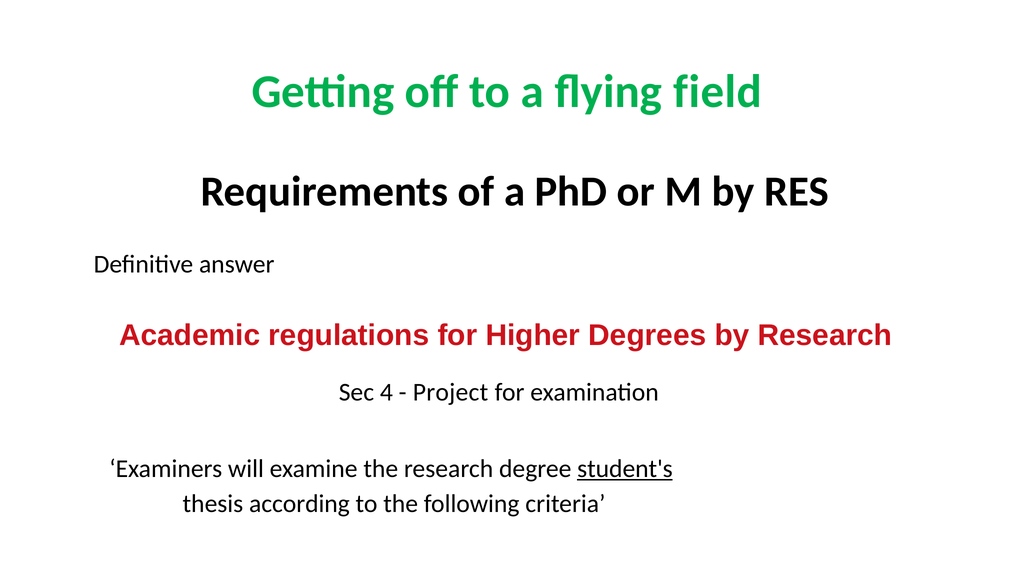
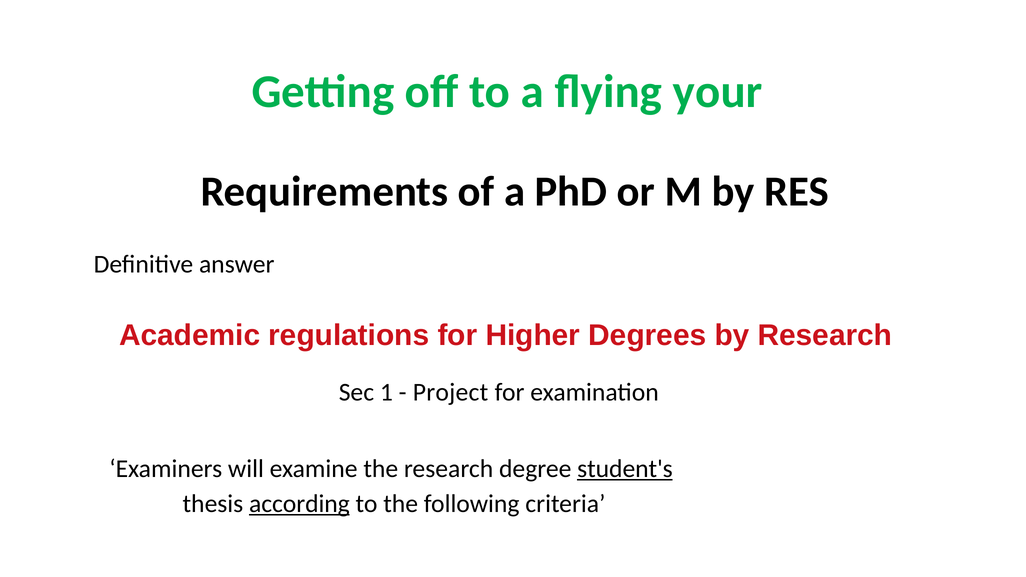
field: field -> your (718, 92)
4: 4 -> 1 (386, 392)
according underline: none -> present (299, 504)
